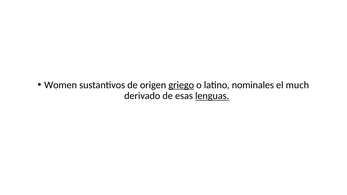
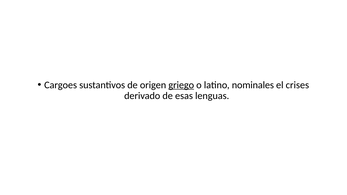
Women: Women -> Cargoes (61, 85)
much: much -> crises (297, 85)
lenguas underline: present -> none (212, 96)
